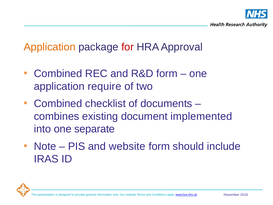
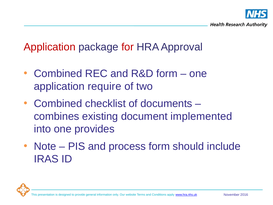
Application colour: orange -> red (50, 47)
separate: separate -> provides (95, 129)
and website: website -> process (127, 146)
